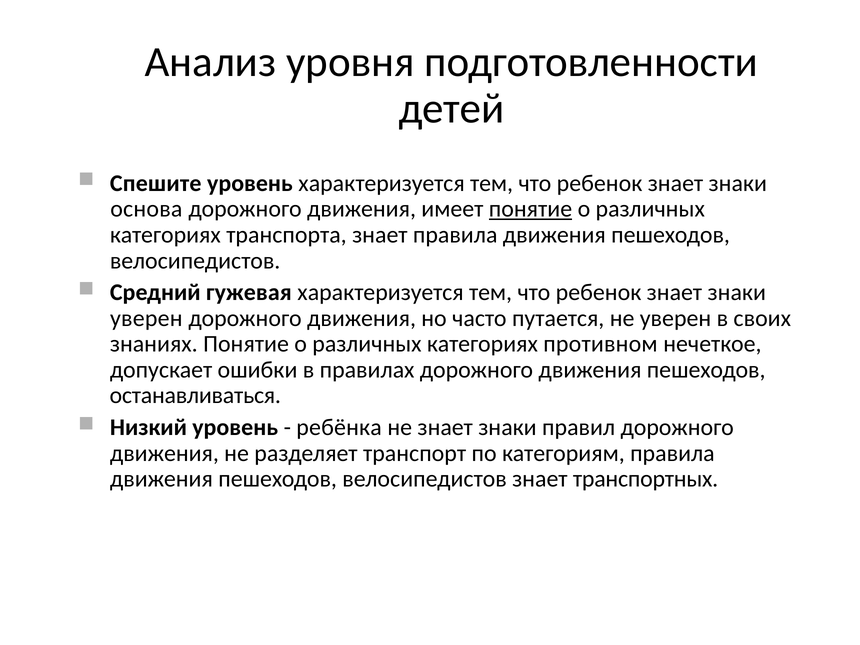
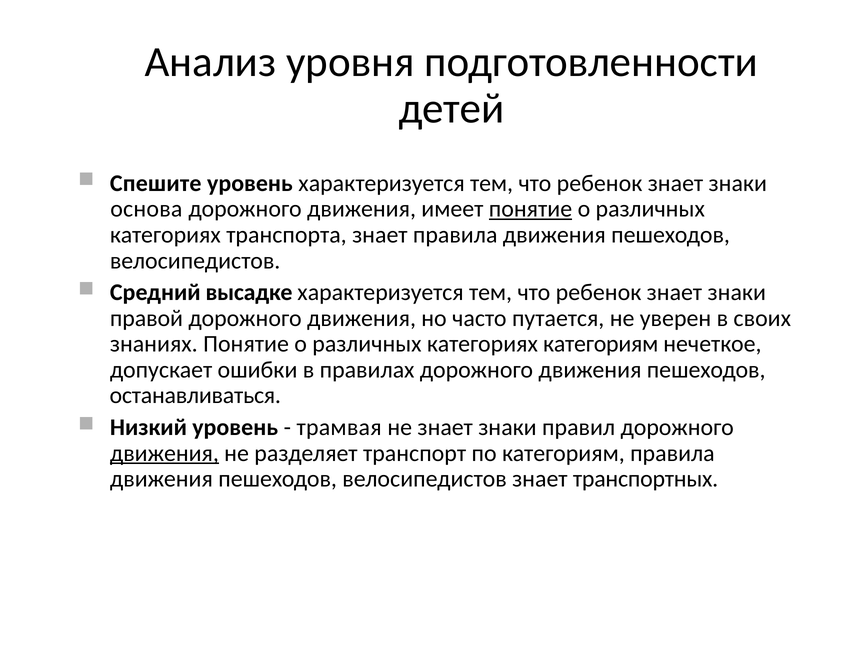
гужевая: гужевая -> высадке (249, 292)
уверен: уверен -> правой (146, 318)
категориях противном: противном -> категориям (601, 344)
ребёнка: ребёнка -> трамвая (339, 427)
движения underline: none -> present (164, 453)
